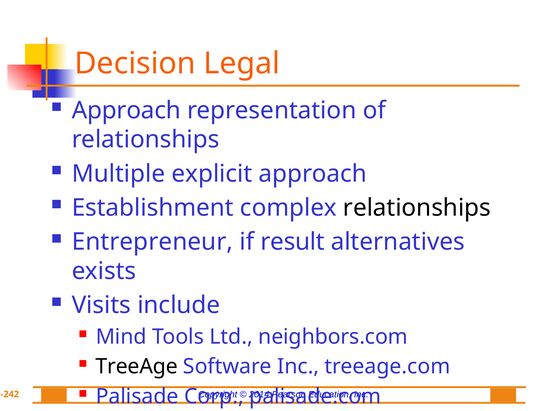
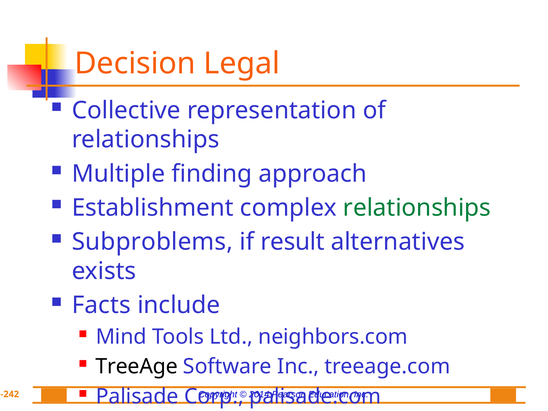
Approach: Approach -> Collective (126, 110)
explicit: explicit -> finding (212, 174)
relationships colour: black -> green (417, 208)
Entrepreneur: Entrepreneur -> Subproblems (152, 242)
Visits: Visits -> Facts (101, 305)
